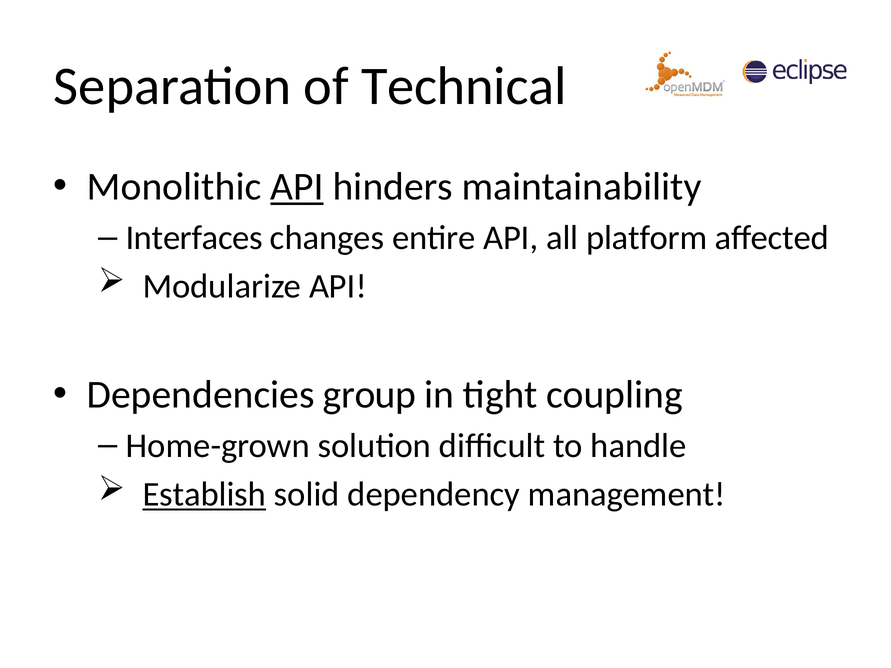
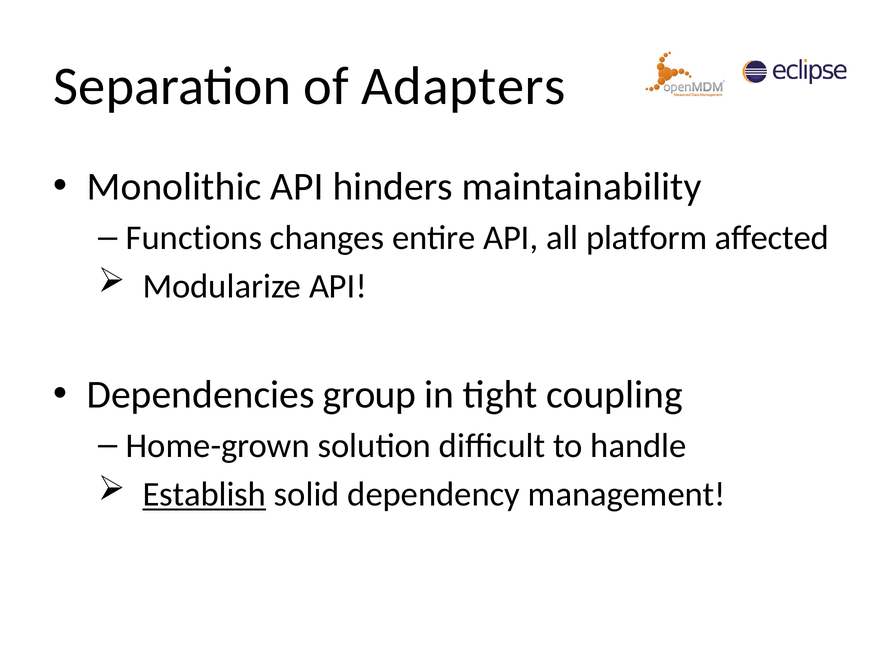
Technical: Technical -> Adapters (463, 86)
API underline: present -> none (297, 187)
Interfaces: Interfaces -> Functions (194, 238)
